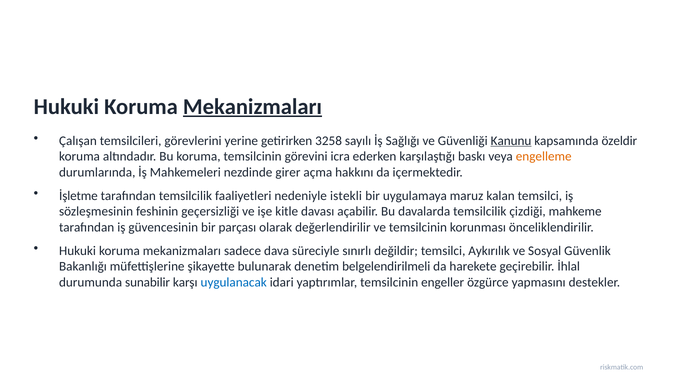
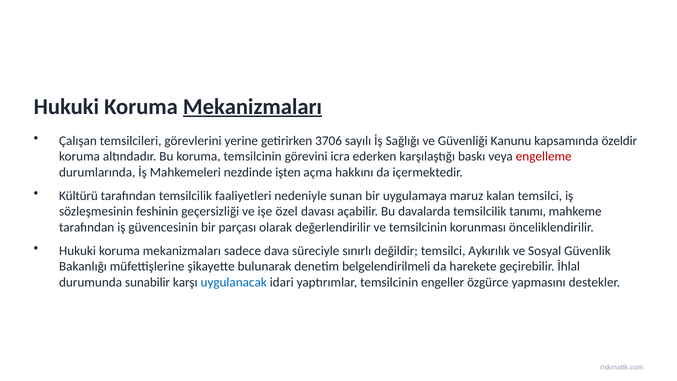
3258: 3258 -> 3706 (329, 141)
Kanunu underline: present -> none (511, 141)
engelleme colour: orange -> red (544, 156)
girer: girer -> işten (288, 172)
İşletme: İşletme -> Kültürü (78, 196)
istekli: istekli -> sunan (346, 196)
kitle: kitle -> özel (287, 211)
çizdiği: çizdiği -> tanımı (528, 211)
